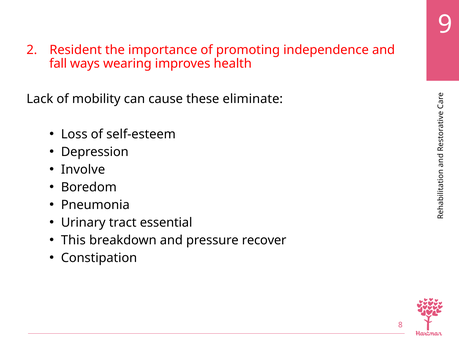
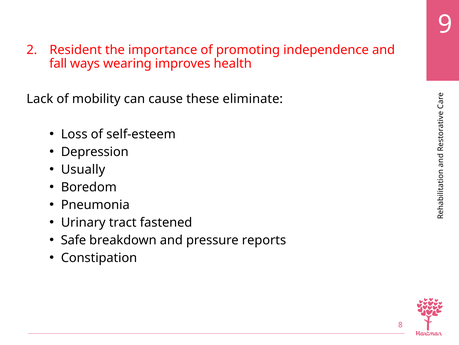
Involve: Involve -> Usually (83, 169)
essential: essential -> fastened (166, 222)
This: This -> Safe (73, 240)
recover: recover -> reports (264, 240)
